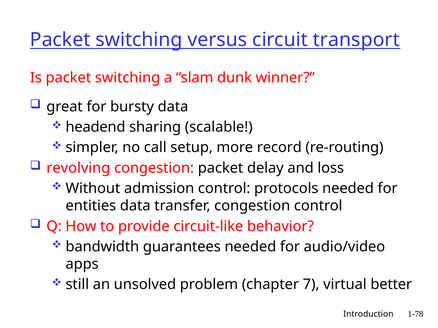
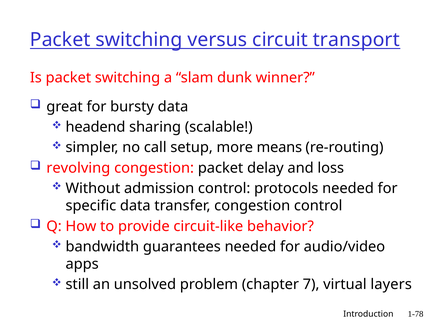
record: record -> means (279, 148)
entities: entities -> specific (91, 206)
better: better -> layers (391, 285)
